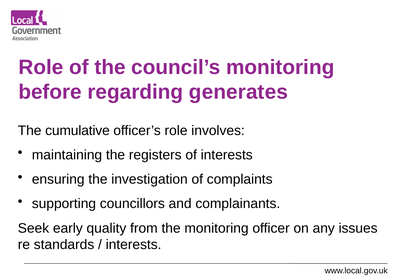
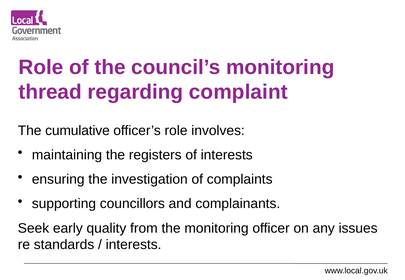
before: before -> thread (50, 92)
generates: generates -> complaint (238, 92)
